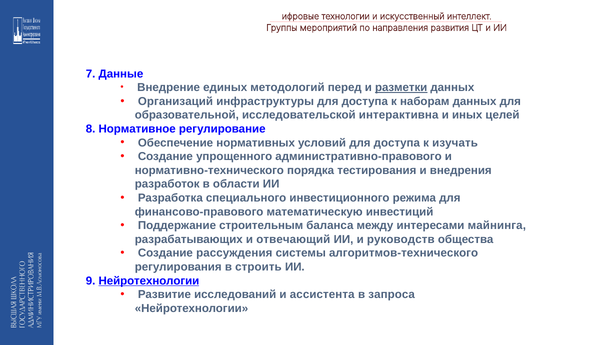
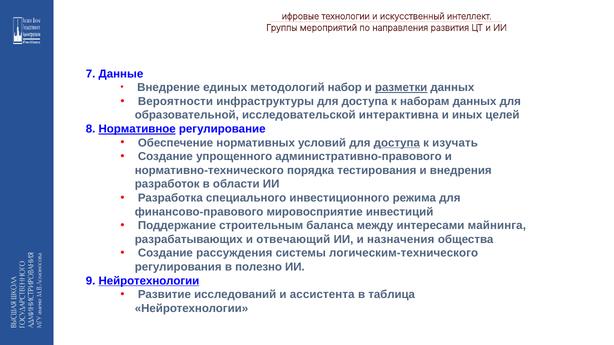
перед: перед -> набор (345, 88)
Организаций: Организаций -> Вероятности (175, 101)
Нормативное underline: none -> present (137, 129)
доступа underline: none -> present (397, 143)
математическую: математическую -> мировосприятие (315, 212)
руководств: руководств -> назначения (401, 240)
алгоритмов-технического: алгоритмов-технического -> логическим-технического (404, 253)
строить: строить -> полезно (259, 267)
запроса: запроса -> таблица (392, 295)
